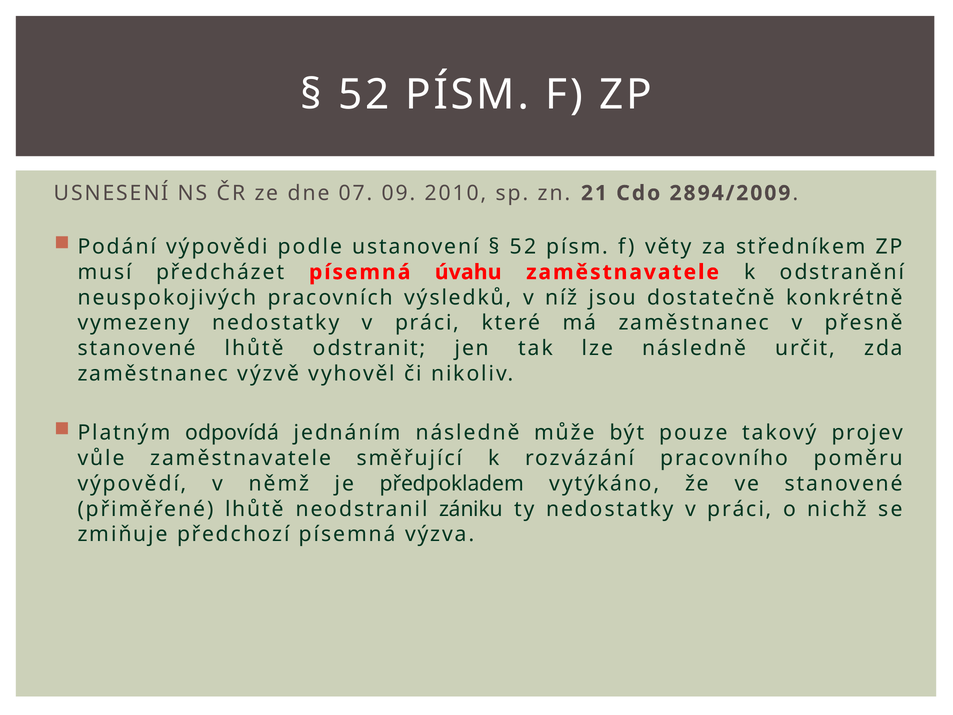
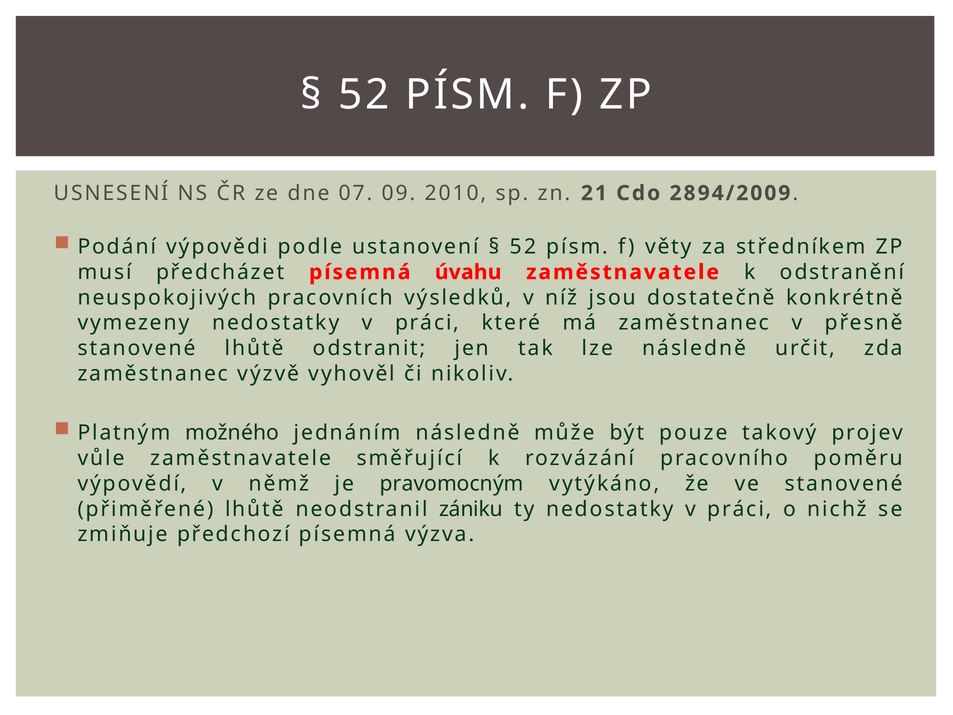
odpovídá: odpovídá -> možného (232, 433)
předpokladem: předpokladem -> pravomocným (452, 484)
